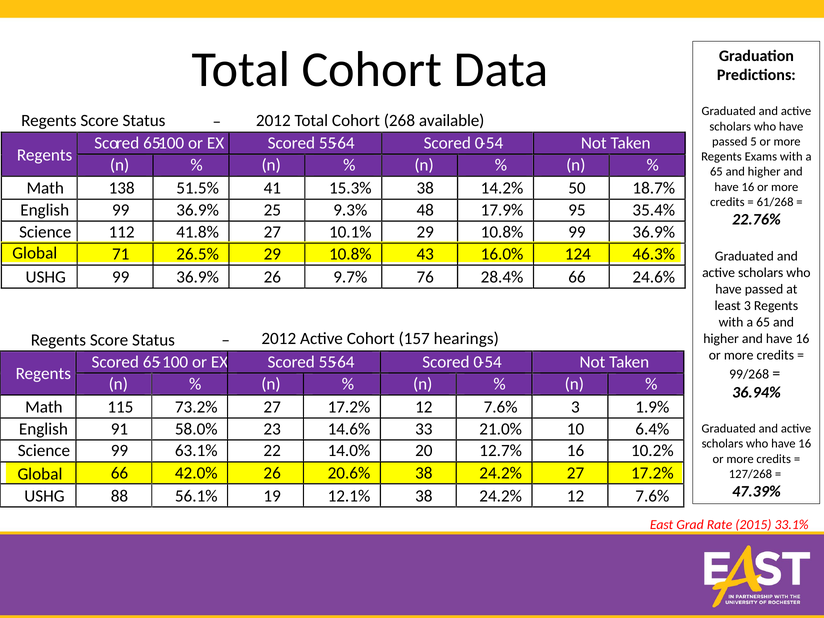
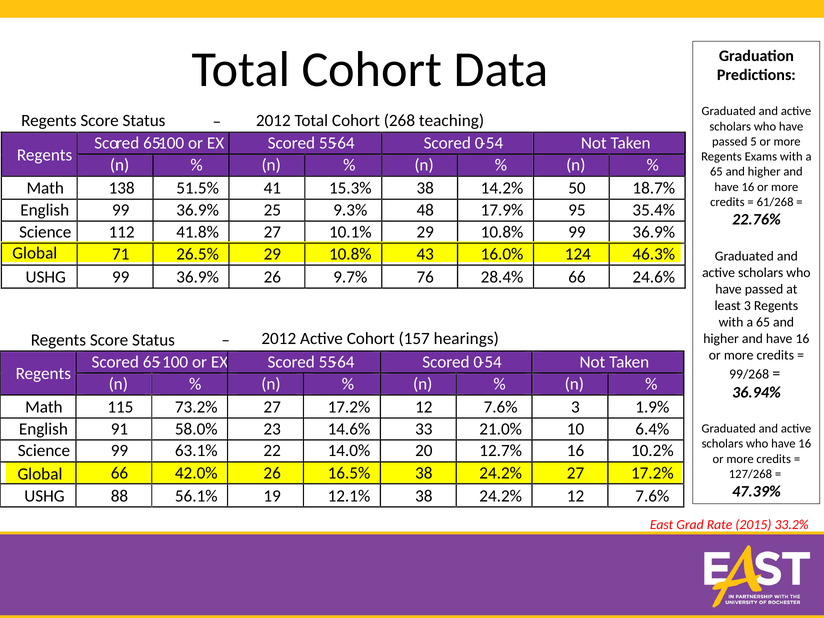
available: available -> teaching (452, 120)
20.6%: 20.6% -> 16.5% (349, 473)
33.1%: 33.1% -> 33.2% (792, 524)
